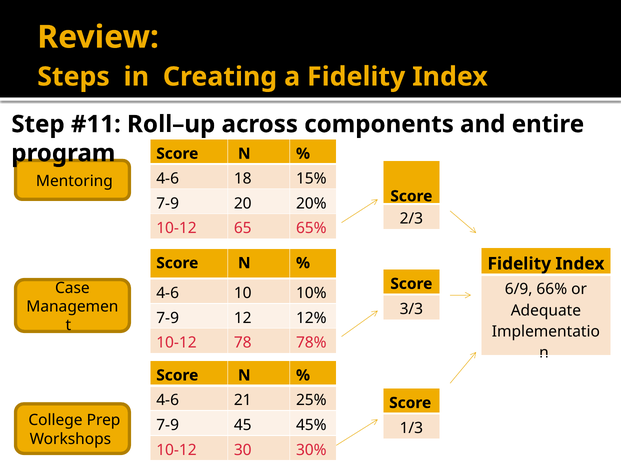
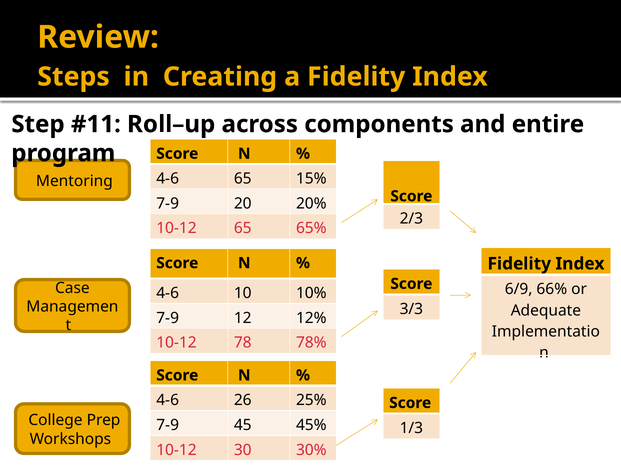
4-6 18: 18 -> 65 (243, 178)
21: 21 -> 26 (243, 400)
